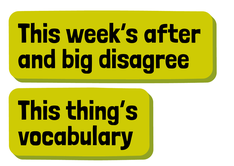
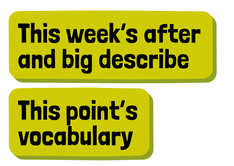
disagree: disagree -> describe (144, 59)
thing’s: thing’s -> point’s (102, 110)
